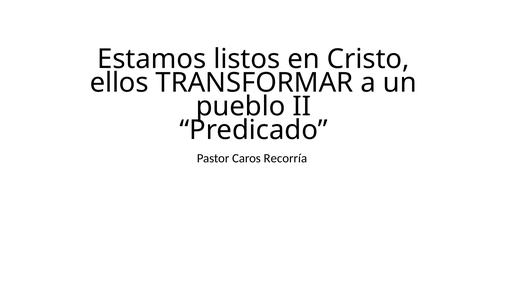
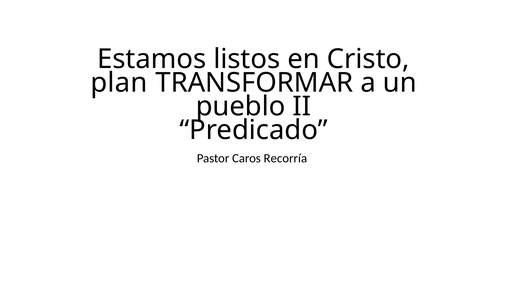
ellos: ellos -> plan (119, 83)
